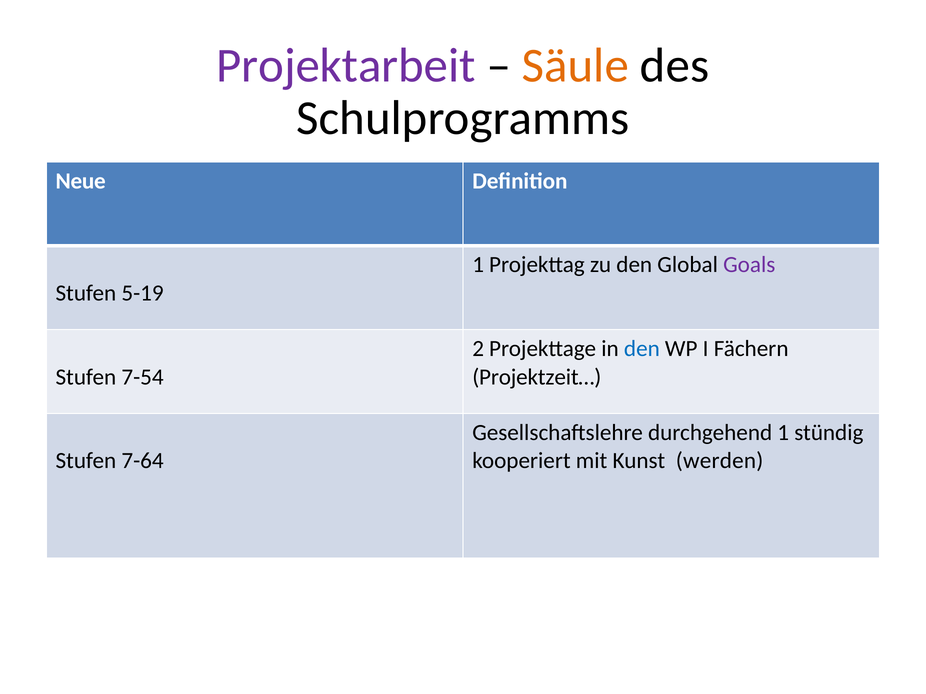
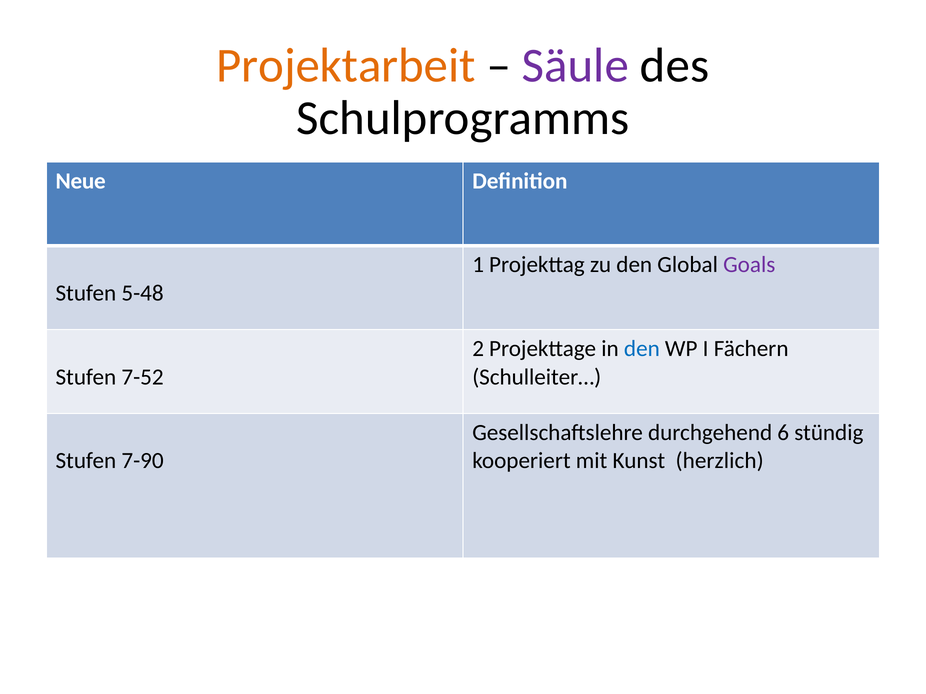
Projektarbeit colour: purple -> orange (346, 66)
Säule colour: orange -> purple (575, 66)
5-19: 5-19 -> 5-48 (143, 293)
7-54: 7-54 -> 7-52 (143, 377)
Projektzeit…: Projektzeit… -> Schulleiter… (537, 377)
durchgehend 1: 1 -> 6 (783, 433)
7-64: 7-64 -> 7-90 (143, 461)
werden: werden -> herzlich (720, 461)
